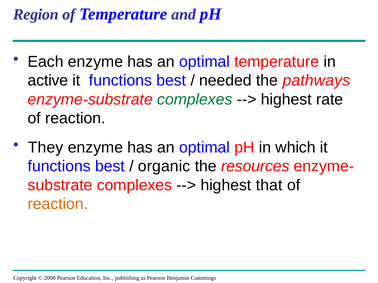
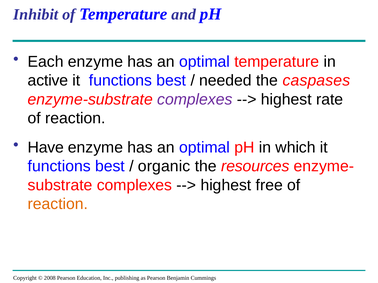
Region: Region -> Inhibit (36, 14)
pathways: pathways -> caspases (316, 81)
complexes colour: green -> purple (195, 100)
They: They -> Have (46, 148)
that: that -> free (269, 185)
